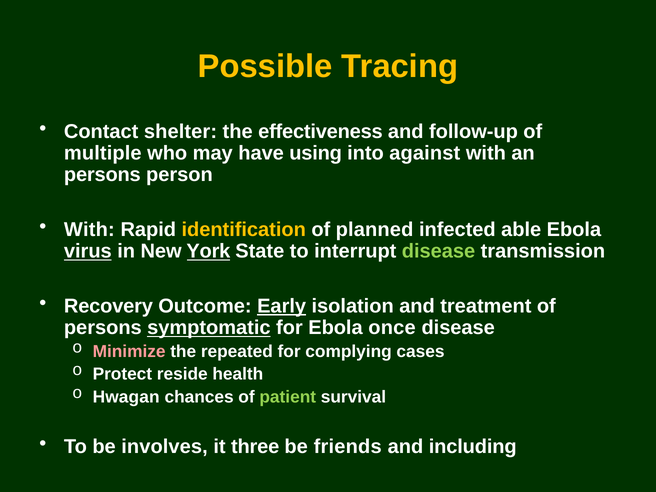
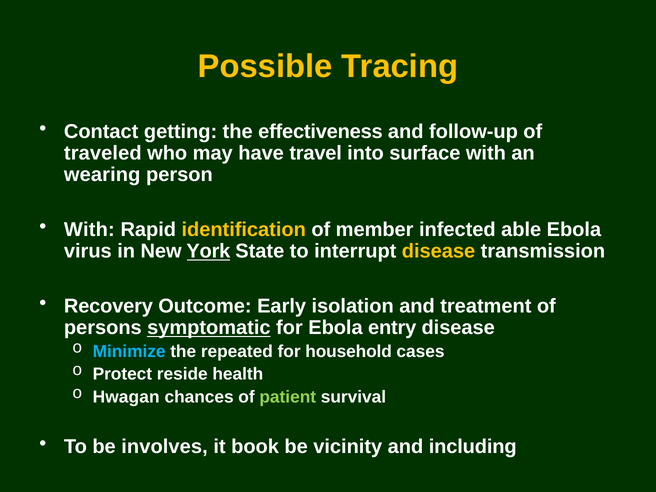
shelter: shelter -> getting (181, 132)
multiple: multiple -> traveled (103, 153)
using: using -> travel (316, 153)
against: against -> surface (425, 153)
persons: persons -> wearing (102, 175)
planned: planned -> member (375, 230)
virus underline: present -> none (88, 251)
disease colour: light green -> yellow (439, 251)
Early underline: present -> none (282, 306)
once: once -> entry (392, 328)
Minimize colour: pink -> light blue (129, 352)
complying: complying -> household (349, 352)
three: three -> book (255, 447)
friends: friends -> vicinity (348, 447)
